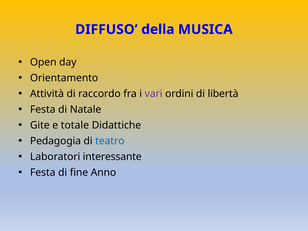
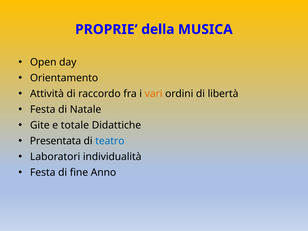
DIFFUSO: DIFFUSO -> PROPRIE (106, 29)
vari colour: purple -> orange (154, 94)
Pedagogia: Pedagogia -> Presentata (56, 141)
interessante: interessante -> individualità (112, 157)
